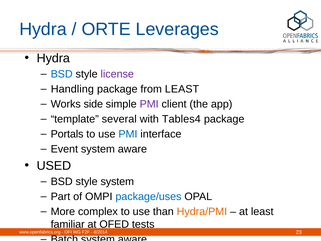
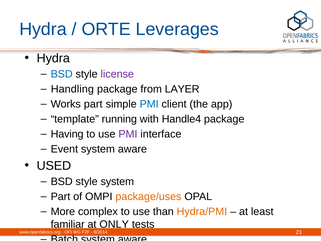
from LEAST: LEAST -> LAYER (182, 89)
Works side: side -> part (93, 104)
PMI colour: purple -> blue (149, 104)
several: several -> running (119, 119)
Tables4: Tables4 -> Handle4 (181, 119)
Portals: Portals -> Having (67, 134)
PMI colour: blue -> purple (128, 134)
package/uses colour: blue -> orange (148, 196)
OFED: OFED -> ONLY (114, 224)
